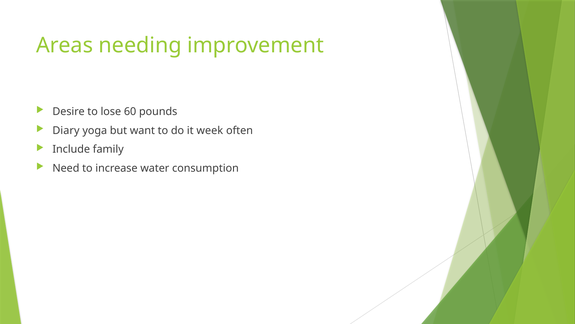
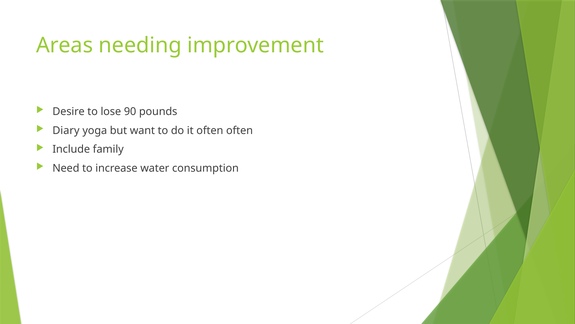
60: 60 -> 90 (130, 111)
it week: week -> often (210, 130)
